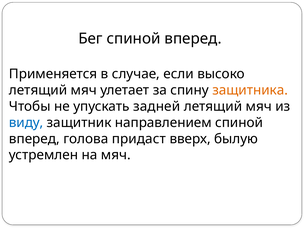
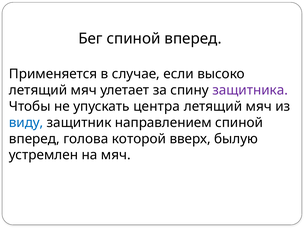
защитника colour: orange -> purple (250, 90)
задней: задней -> центра (157, 106)
придаст: придаст -> которой (139, 139)
